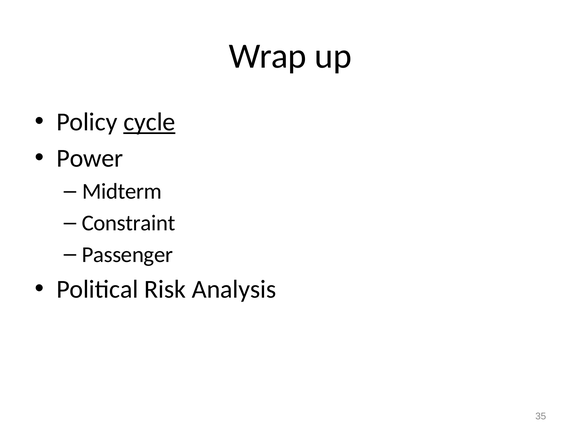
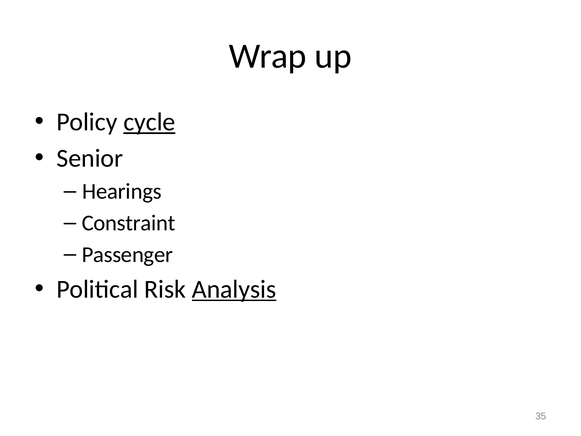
Power: Power -> Senior (90, 158)
Midterm: Midterm -> Hearings (122, 191)
Analysis underline: none -> present (234, 289)
